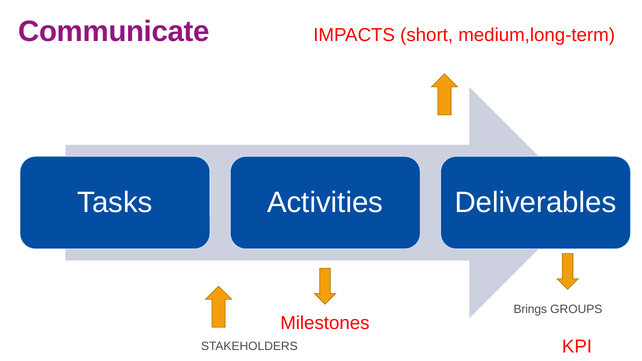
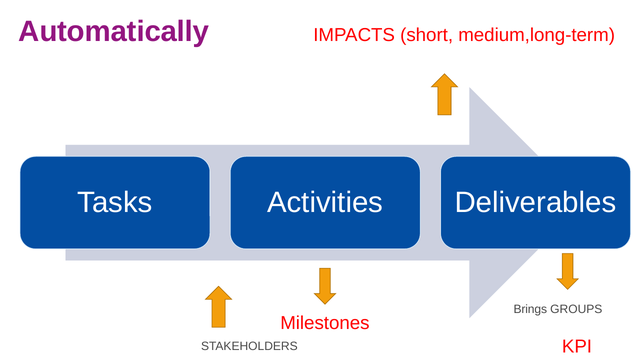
Communicate: Communicate -> Automatically (114, 32)
